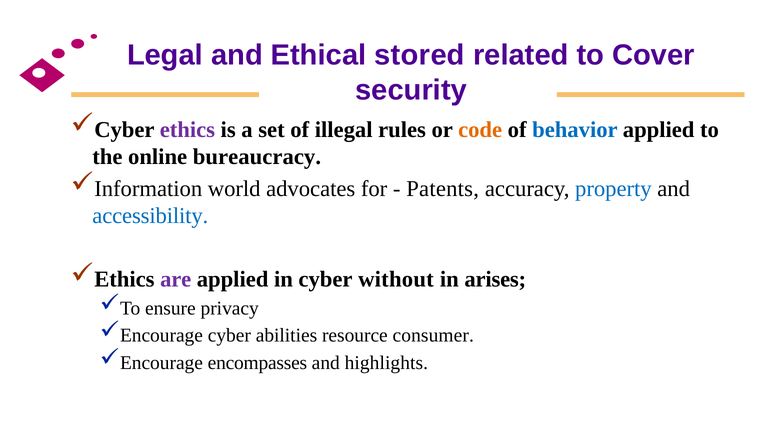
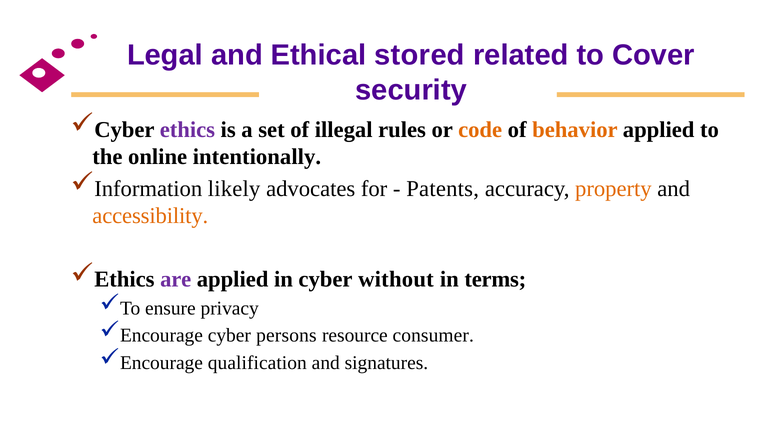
behavior colour: blue -> orange (575, 130)
bureaucracy: bureaucracy -> intentionally (257, 157)
world: world -> likely (234, 189)
property colour: blue -> orange (613, 189)
accessibility colour: blue -> orange (150, 216)
arises: arises -> terms (495, 279)
abilities: abilities -> persons (286, 335)
encompasses: encompasses -> qualification (257, 363)
highlights: highlights -> signatures (386, 363)
